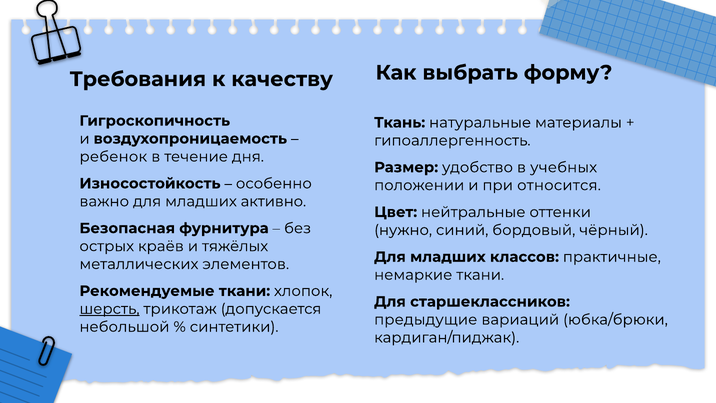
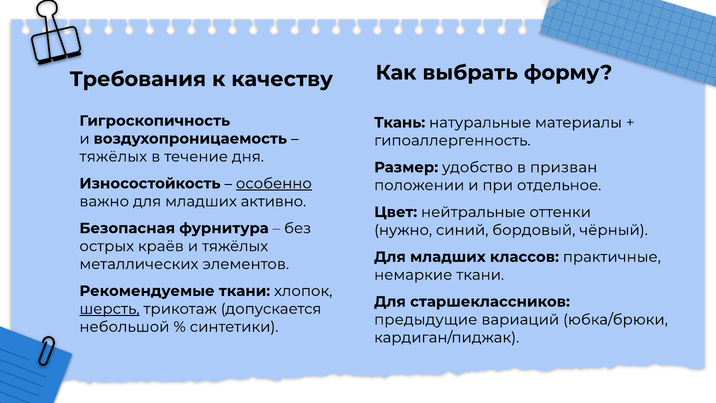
ребенок: ребенок -> тяжёлых (113, 157)
учебных: учебных -> призван (564, 167)
особенно underline: none -> present (274, 183)
относится: относится -> отдельное (559, 185)
